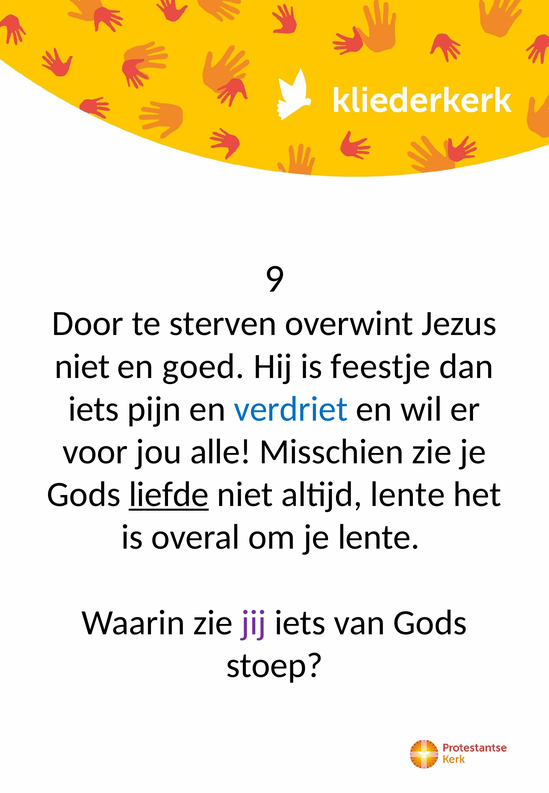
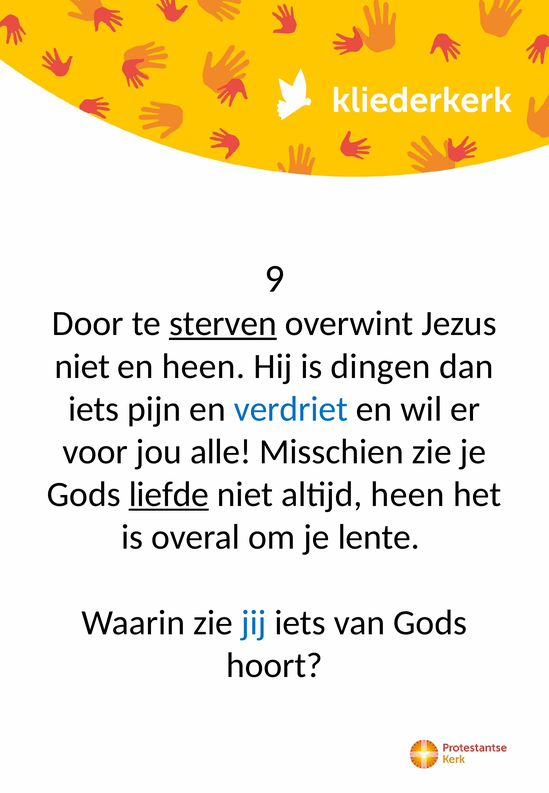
sterven underline: none -> present (223, 323)
en goed: goed -> heen (203, 366)
feestje: feestje -> dingen (381, 366)
altijd lente: lente -> heen (408, 494)
jij colour: purple -> blue (254, 622)
stoep: stoep -> hoort (274, 665)
